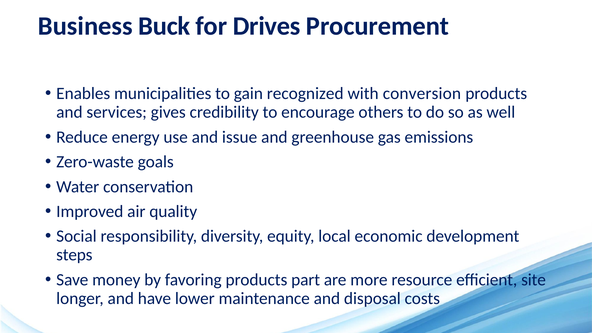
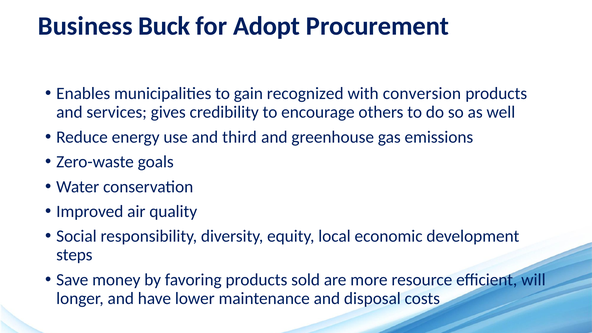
Drives: Drives -> Adopt (267, 26)
issue: issue -> third (240, 137)
part: part -> sold (306, 280)
site: site -> will (533, 280)
